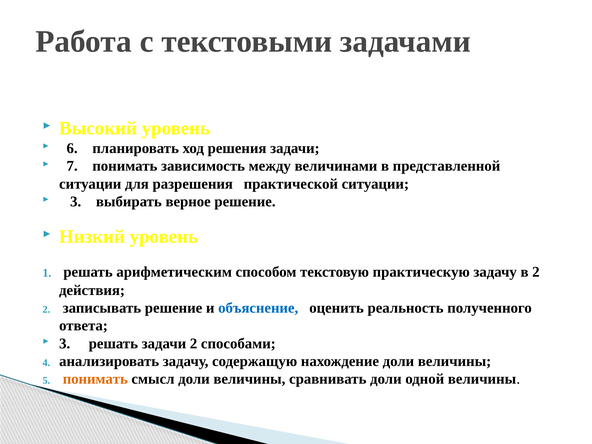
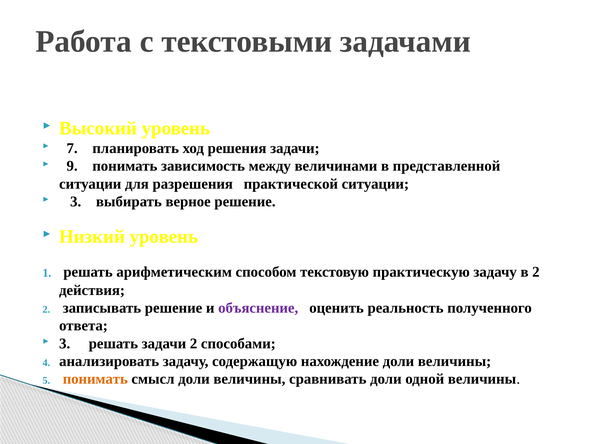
6: 6 -> 7 (72, 148)
7: 7 -> 9 (72, 166)
объяснение colour: blue -> purple (258, 308)
